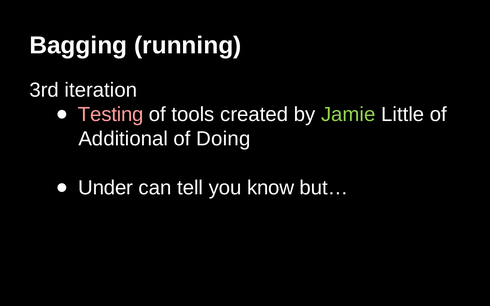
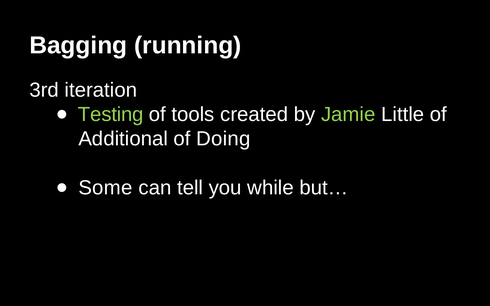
Testing colour: pink -> light green (111, 115)
Under: Under -> Some (105, 188)
know: know -> while (271, 188)
